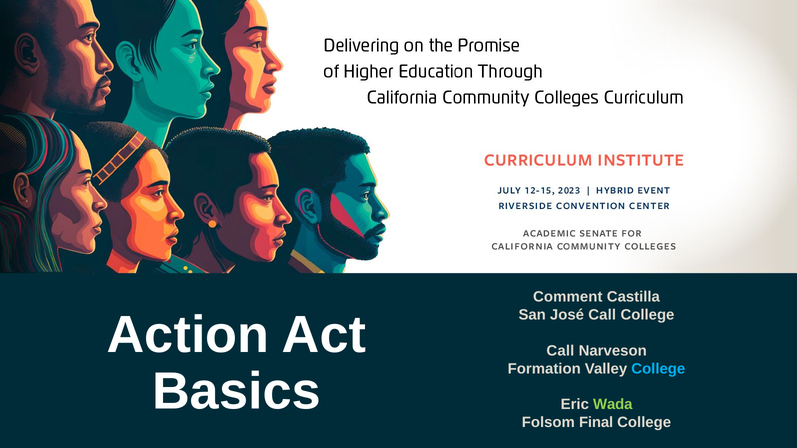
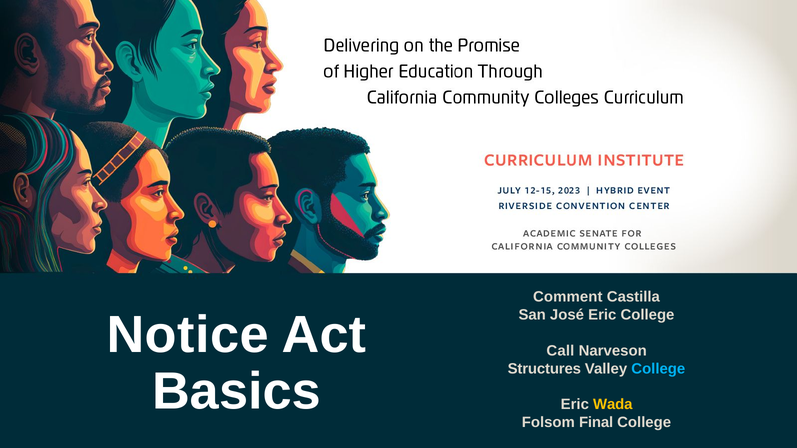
José Call: Call -> Eric (602, 315)
Action: Action -> Notice (188, 335)
Formation: Formation -> Structures (544, 369)
Wada colour: light green -> yellow (613, 405)
